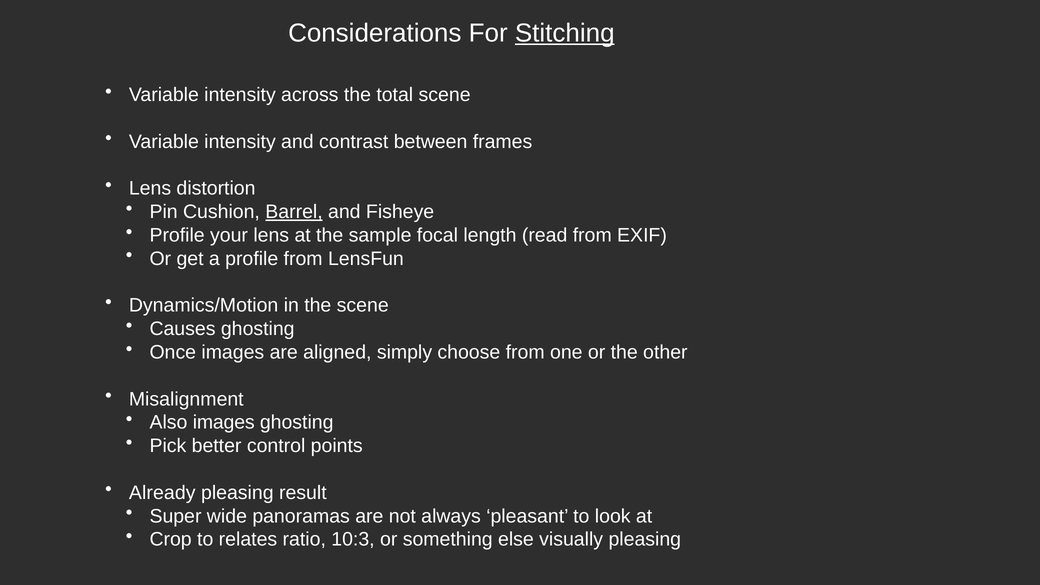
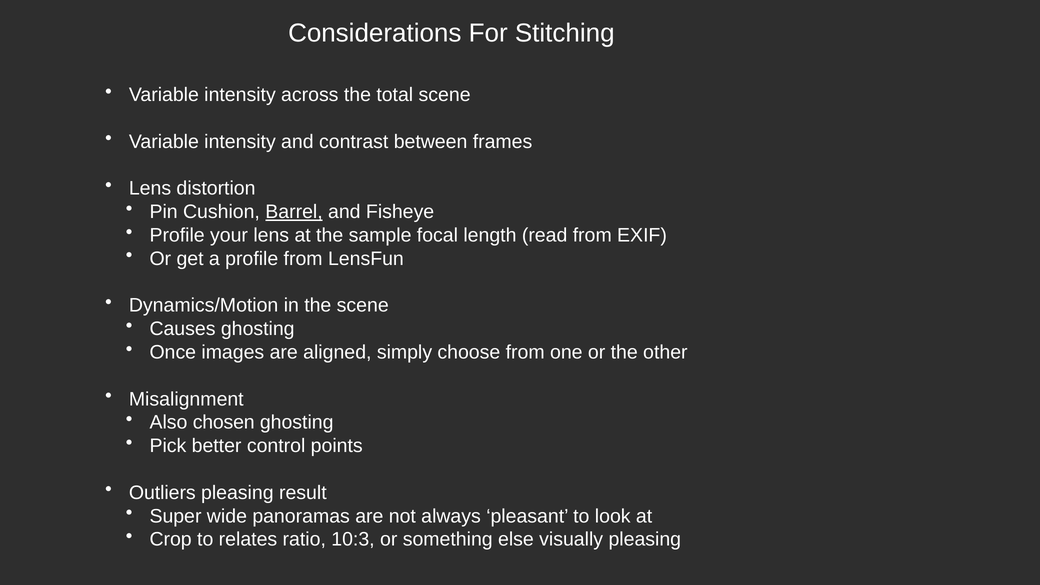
Stitching underline: present -> none (565, 33)
Also images: images -> chosen (224, 422)
Already: Already -> Outliers (162, 493)
